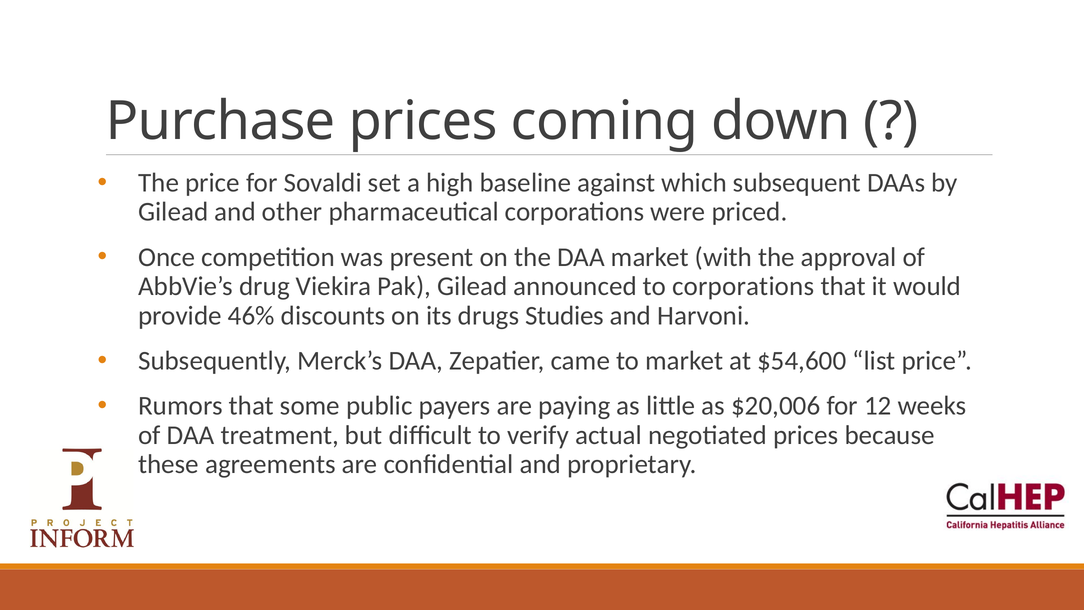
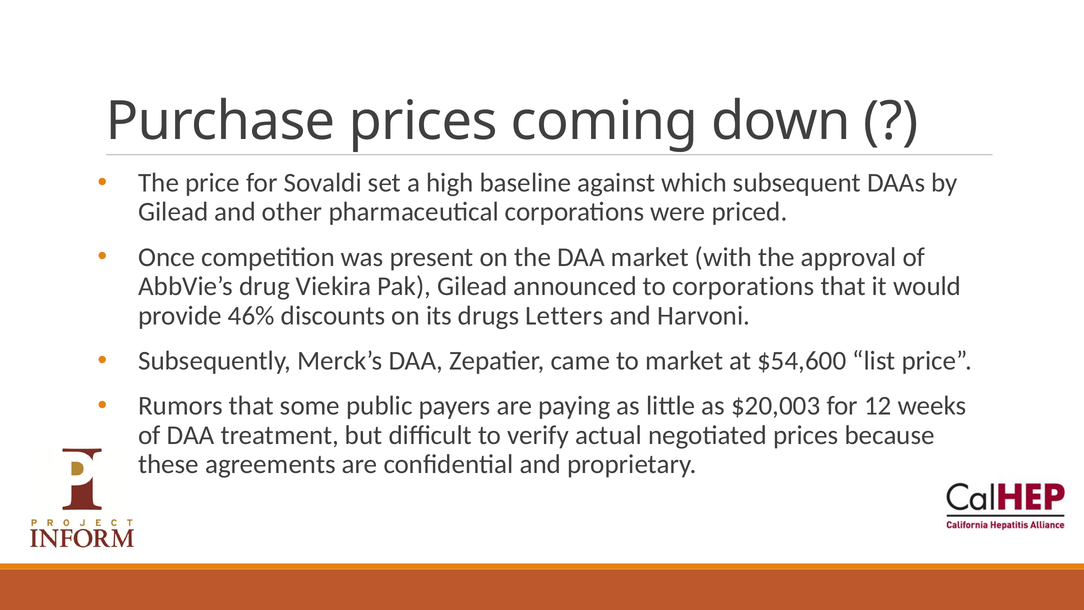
Studies: Studies -> Letters (564, 315)
$20,006: $20,006 -> $20,003 (776, 406)
